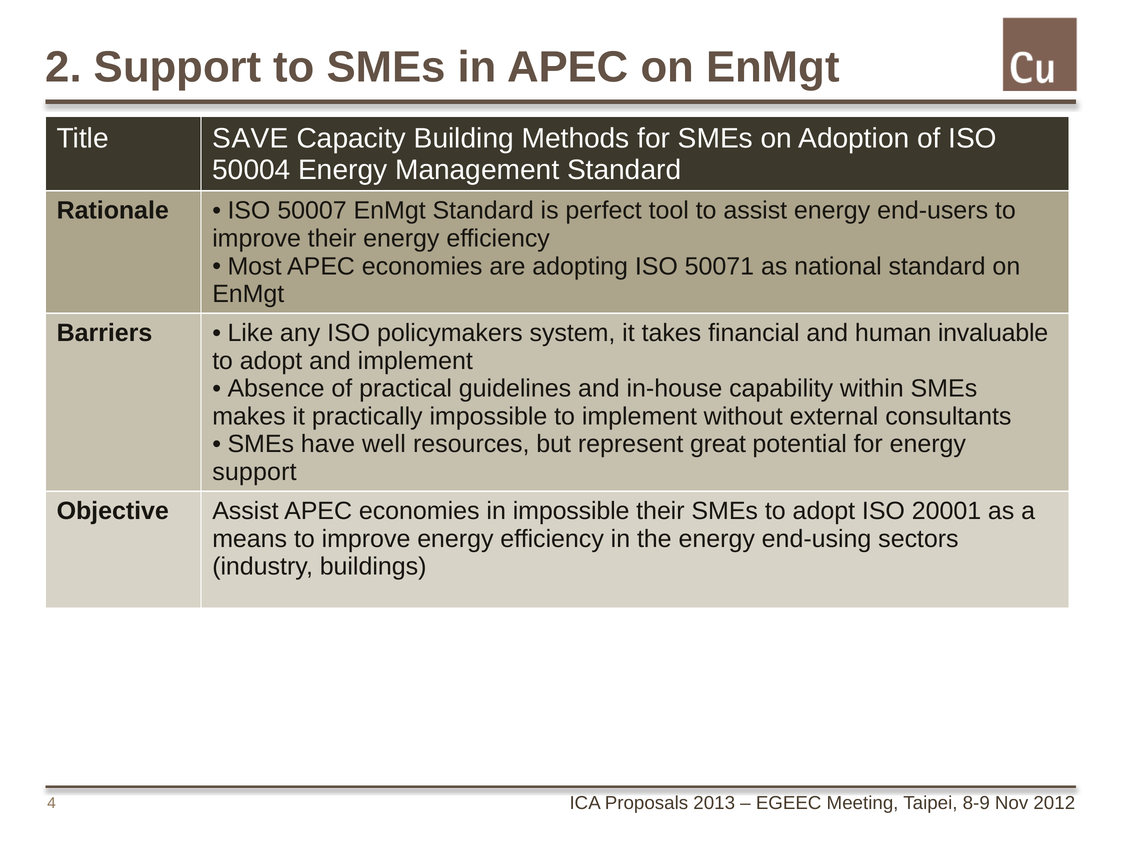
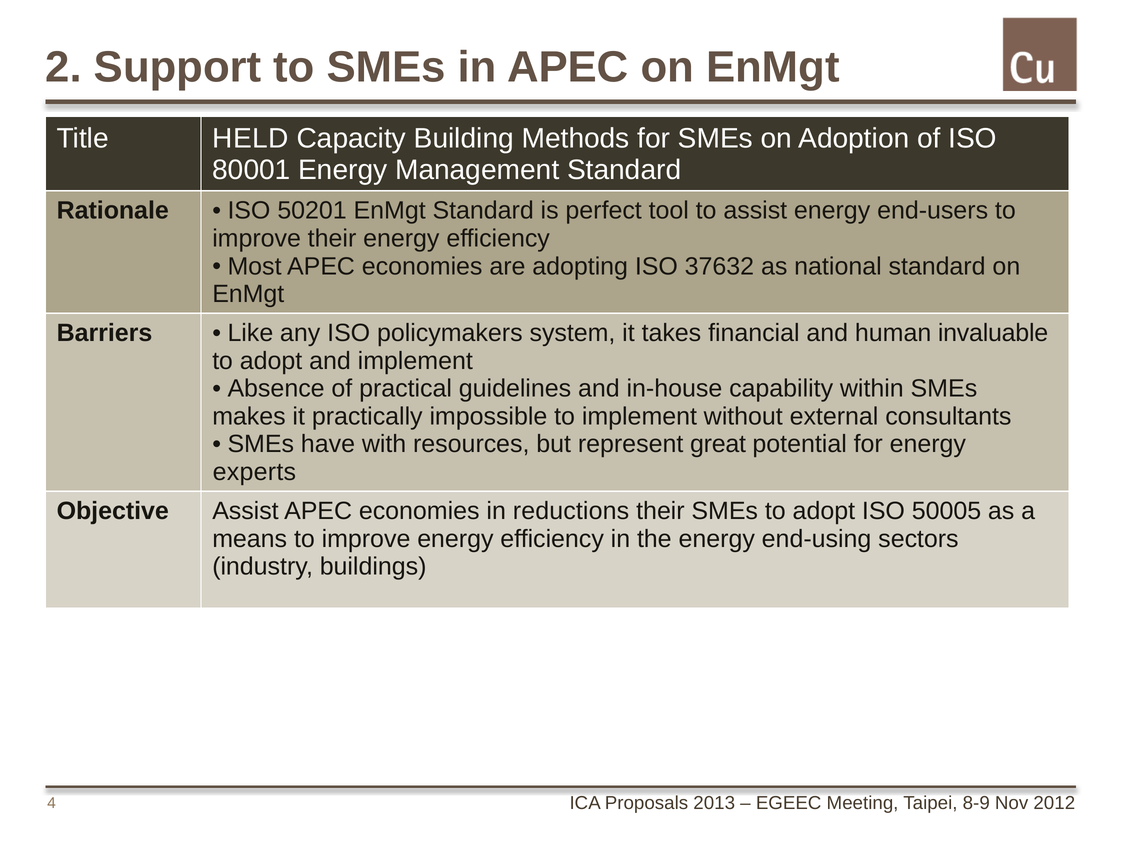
SAVE: SAVE -> HELD (250, 138)
50004: 50004 -> 80001 (251, 170)
50007: 50007 -> 50201 (312, 211)
50071: 50071 -> 37632 (719, 266)
well: well -> with (384, 444)
support: support -> experts (254, 472)
in impossible: impossible -> reductions (571, 511)
20001: 20001 -> 50005 (947, 511)
